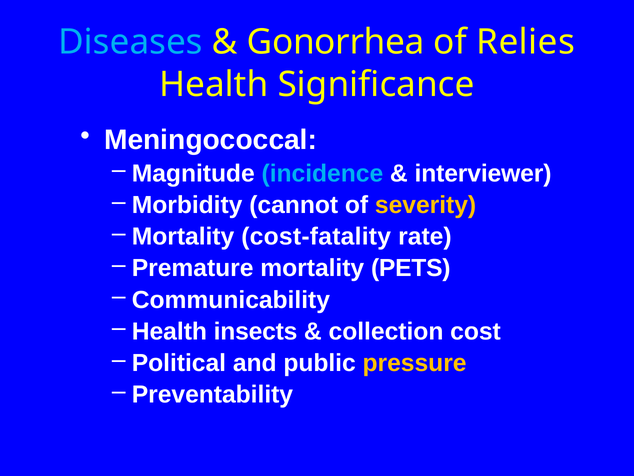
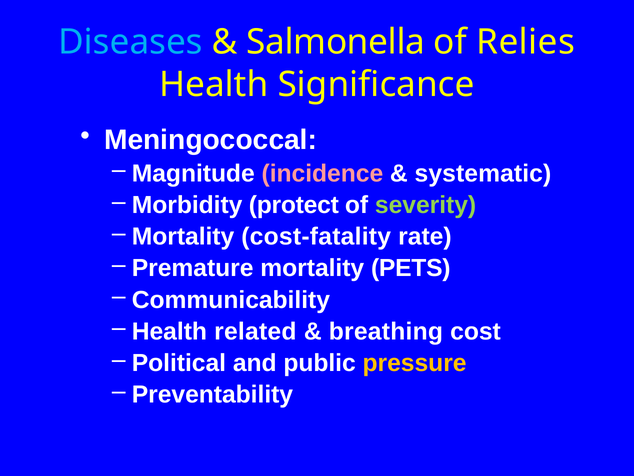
Gonorrhea: Gonorrhea -> Salmonella (336, 42)
incidence colour: light blue -> pink (322, 173)
interviewer: interviewer -> systematic (483, 173)
cannot: cannot -> protect (294, 205)
severity colour: yellow -> light green (426, 205)
insects: insects -> related (255, 331)
collection: collection -> breathing (386, 331)
